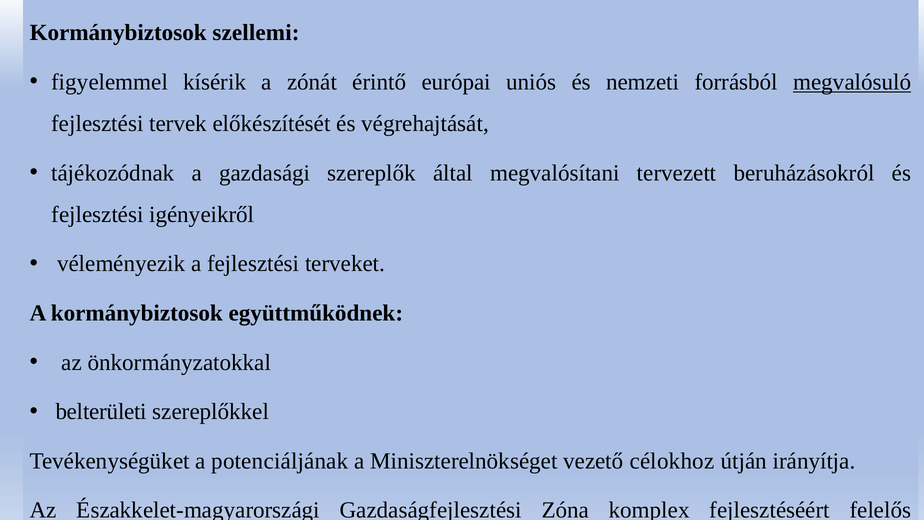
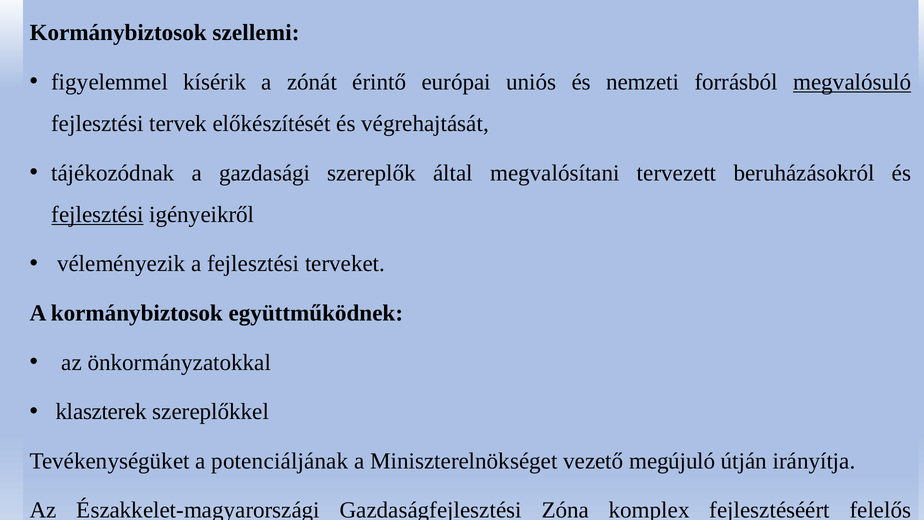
fejlesztési underline: none -> present (97, 214)
belterületi: belterületi -> klaszterek (101, 412)
célokhoz: célokhoz -> megújuló (672, 461)
